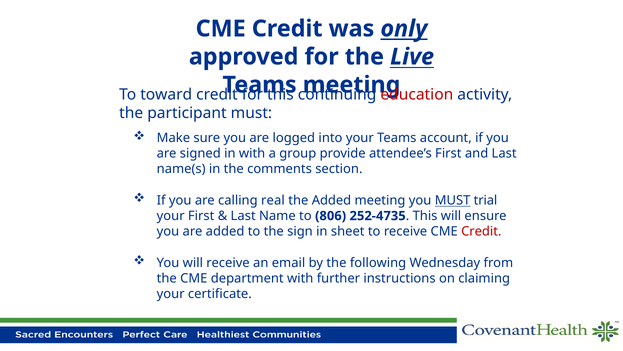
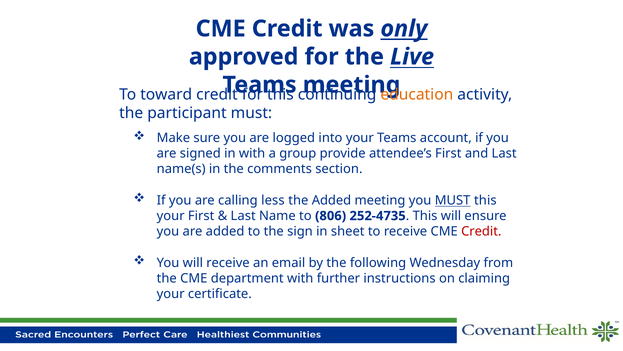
education colour: red -> orange (417, 94)
real: real -> less (273, 200)
MUST trial: trial -> this (485, 200)
